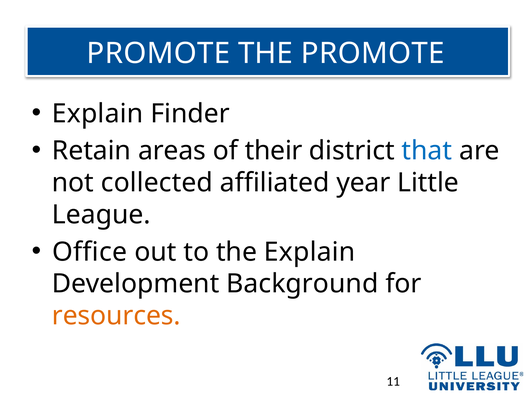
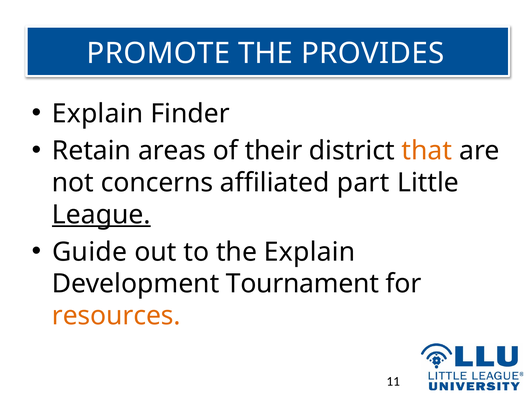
THE PROMOTE: PROMOTE -> PROVIDES (373, 53)
that colour: blue -> orange (427, 151)
collected: collected -> concerns (157, 183)
year: year -> part (363, 183)
League underline: none -> present (101, 215)
Office: Office -> Guide (90, 252)
Background: Background -> Tournament (302, 284)
